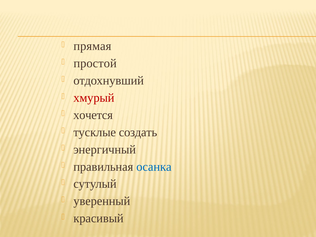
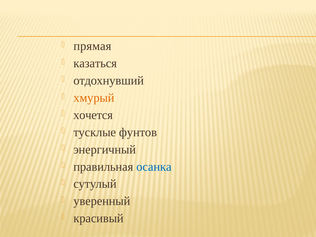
простой: простой -> казаться (95, 63)
хмурый colour: red -> orange (94, 98)
создать: создать -> фунтов (138, 132)
